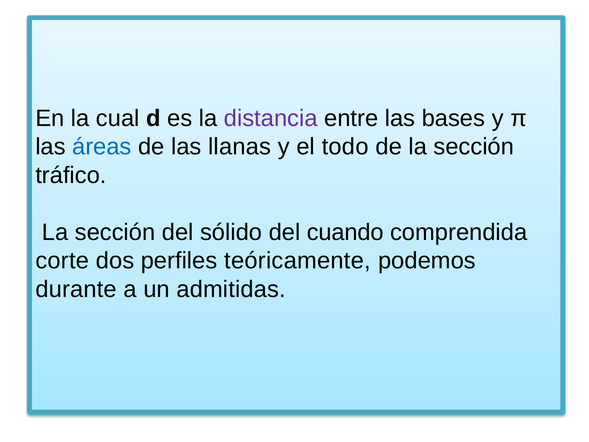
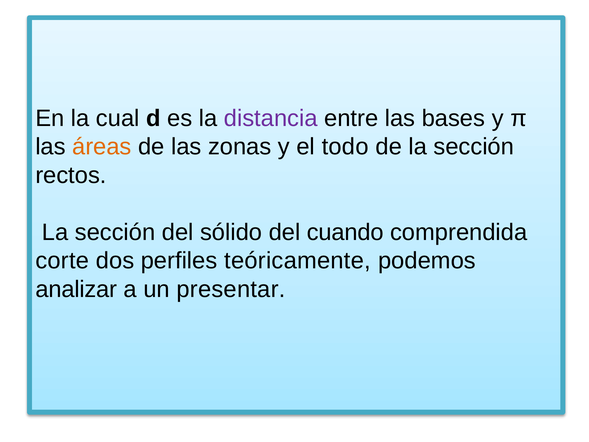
áreas colour: blue -> orange (102, 147)
llanas: llanas -> zonas (240, 147)
tráfico: tráfico -> rectos (71, 175)
durante: durante -> analizar (76, 289)
admitidas: admitidas -> presentar (231, 289)
